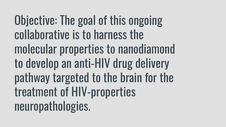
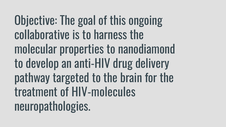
HIV-properties: HIV-properties -> HIV-molecules (104, 93)
